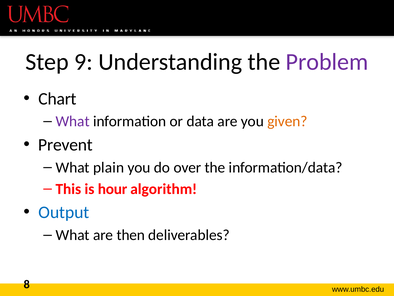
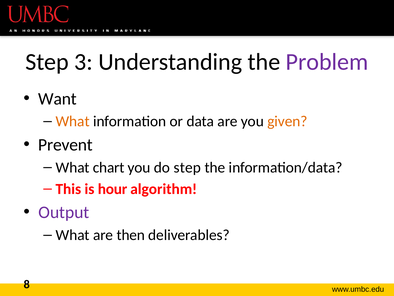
9: 9 -> 3 (84, 62)
Chart: Chart -> Want (57, 99)
What colour: purple -> orange (73, 121)
plain: plain -> chart (109, 167)
do over: over -> step (187, 167)
Output colour: blue -> purple (64, 212)
